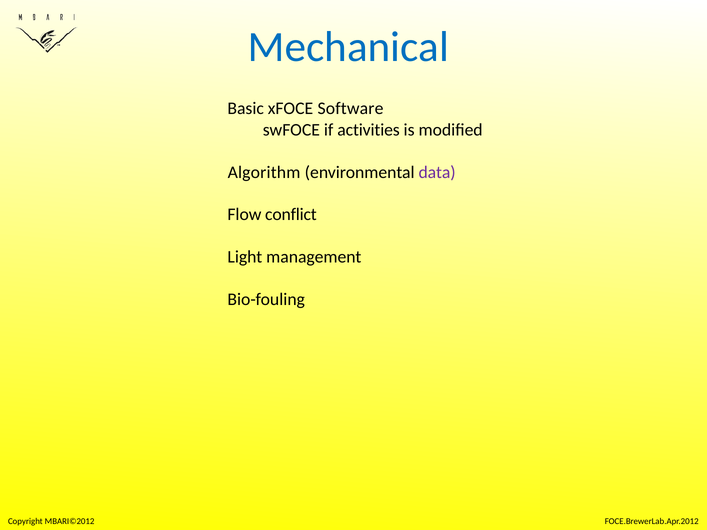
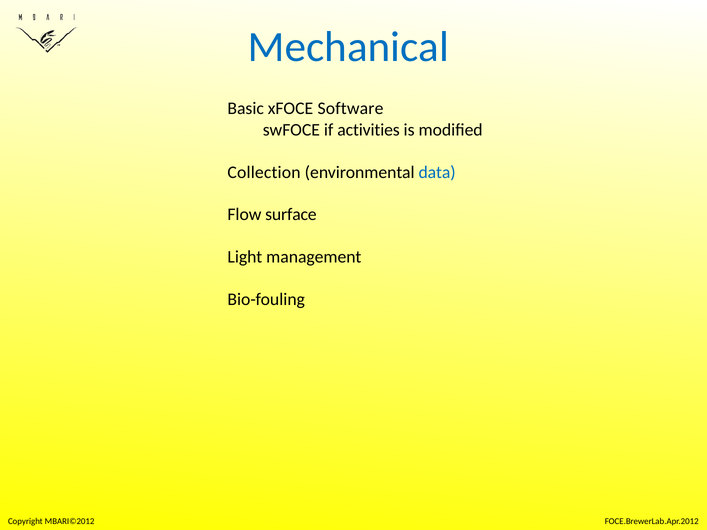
Algorithm: Algorithm -> Collection (264, 172)
data colour: purple -> blue (437, 172)
conflict: conflict -> surface (291, 215)
